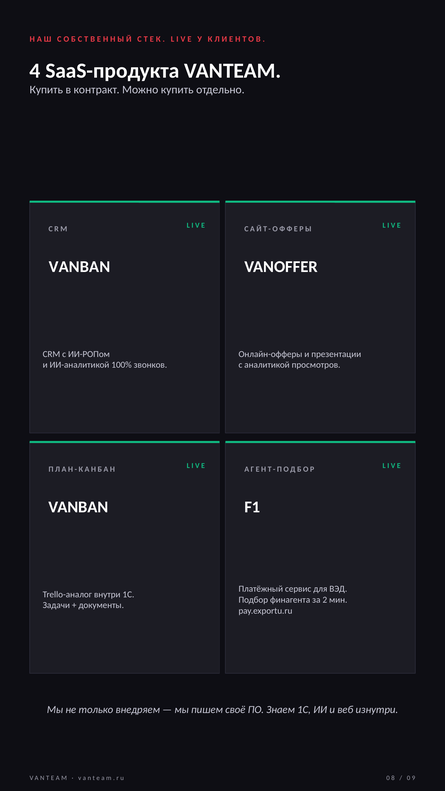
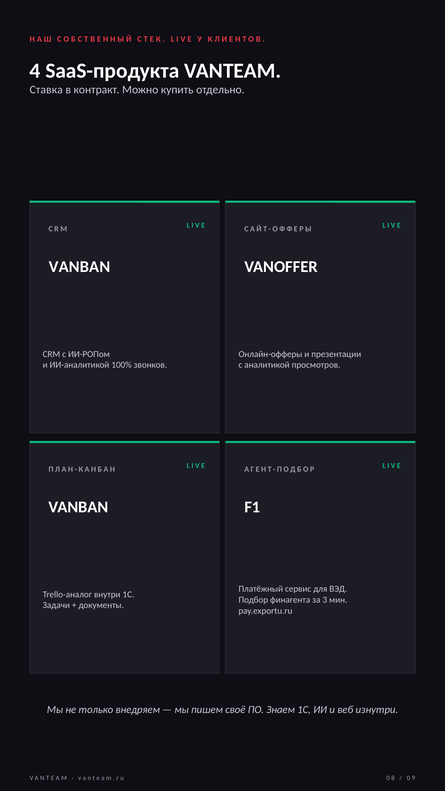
Купить: Купить -> Ставка (46, 90)
2: 2 -> 3 (325, 600)
